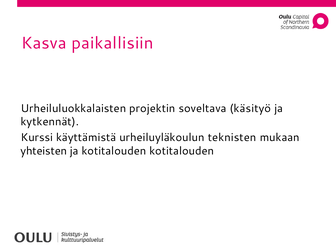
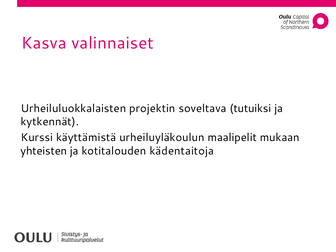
paikallisiin: paikallisiin -> valinnaiset (113, 43)
käsityö: käsityö -> tutuiksi (250, 108)
teknisten: teknisten -> maalipelit (232, 137)
kotitalouden kotitalouden: kotitalouden -> kädentaitoja (182, 151)
